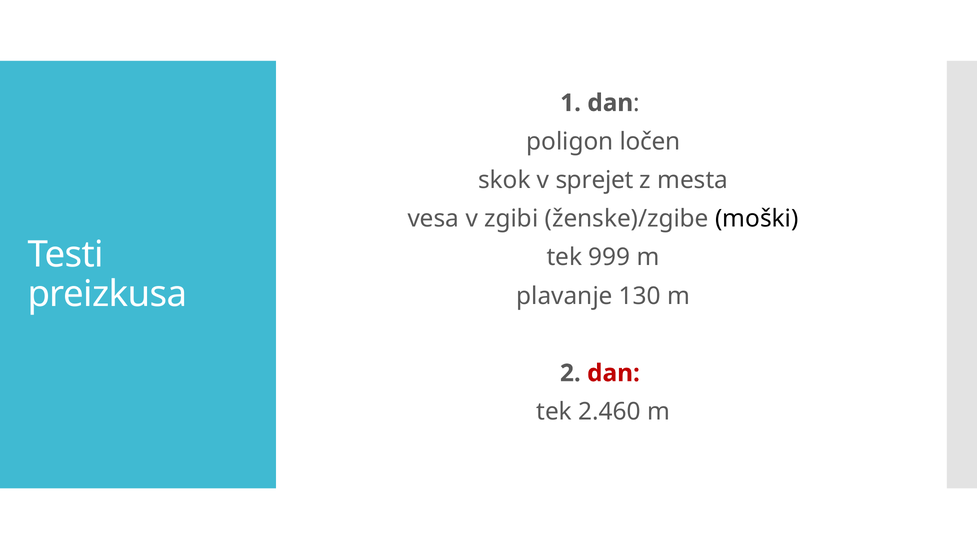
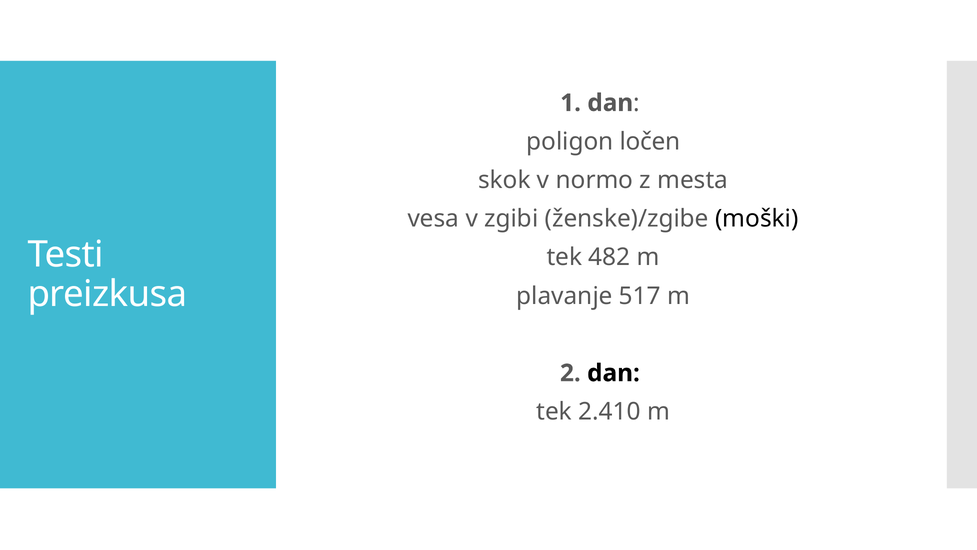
sprejet: sprejet -> normo (594, 180)
999: 999 -> 482 (609, 257)
130: 130 -> 517 (640, 296)
dan colour: red -> black (613, 373)
2.460: 2.460 -> 2.410 (609, 411)
